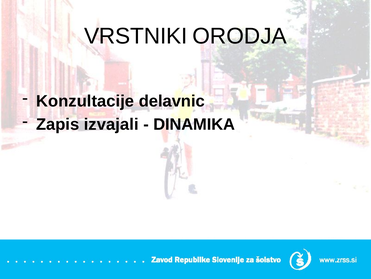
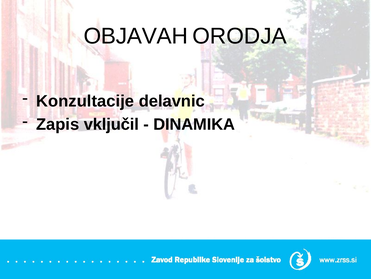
VRSTNIKI: VRSTNIKI -> OBJAVAH (136, 36)
izvajali: izvajali -> vključil (111, 124)
